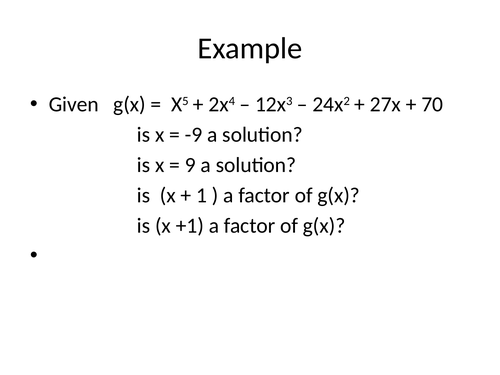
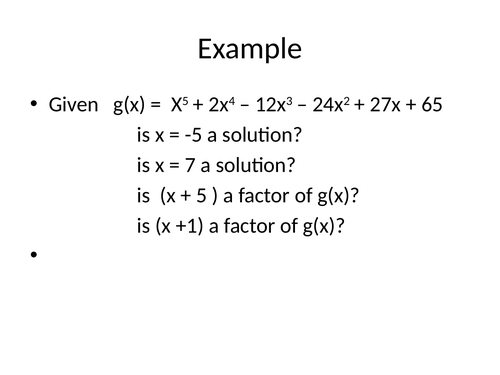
70: 70 -> 65 (432, 104)
-9: -9 -> -5 (194, 135)
9: 9 -> 7 (190, 165)
1: 1 -> 5 (202, 195)
